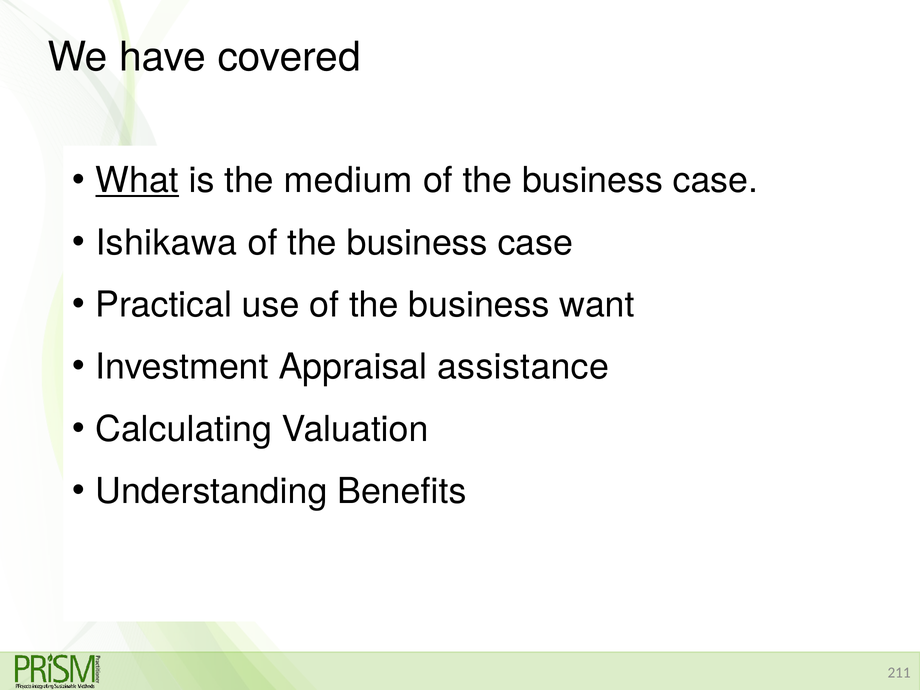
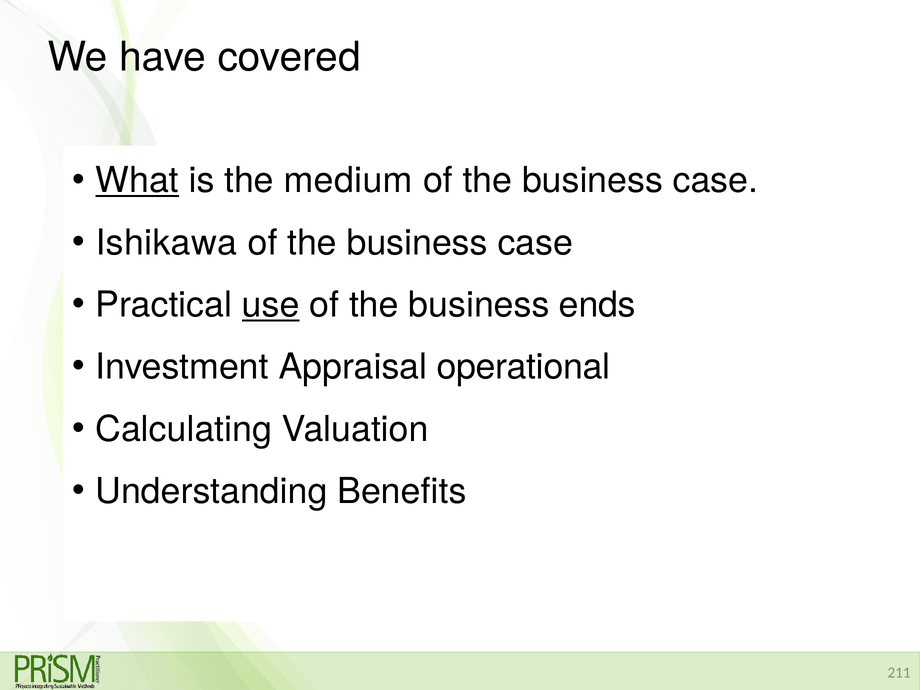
use underline: none -> present (271, 305)
want: want -> ends (597, 305)
assistance: assistance -> operational (523, 367)
